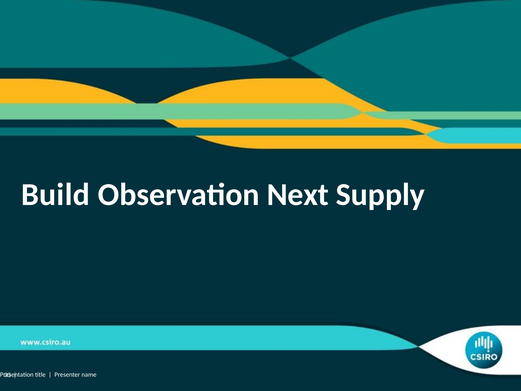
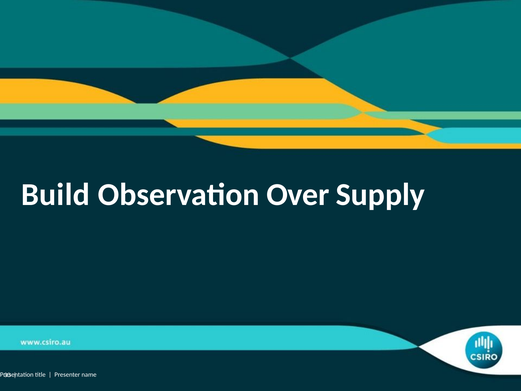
Next: Next -> Over (298, 194)
